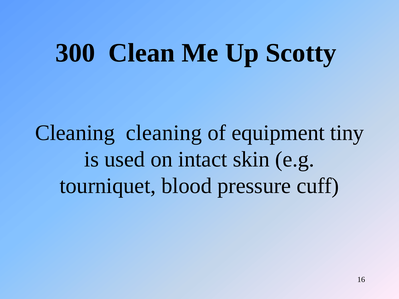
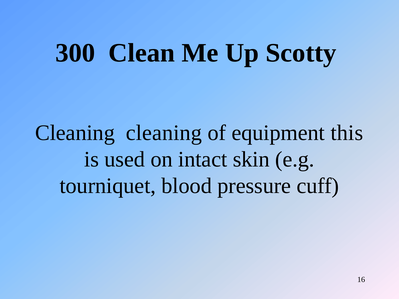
tiny: tiny -> this (347, 133)
